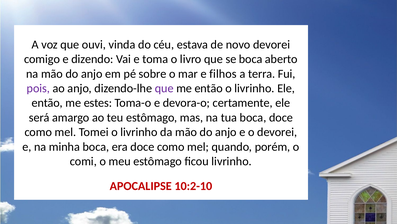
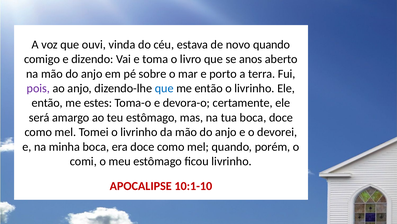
novo devorei: devorei -> quando (272, 44)
se boca: boca -> anos (251, 59)
filhos: filhos -> porto (223, 74)
que colour: purple -> blue (164, 88)
10:2-10: 10:2-10 -> 10:1-10 (193, 186)
